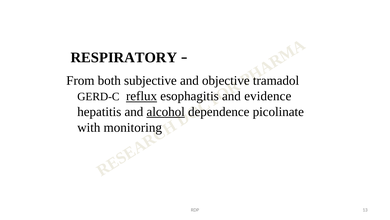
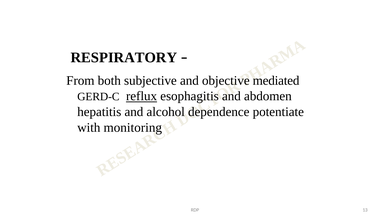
tramadol: tramadol -> mediated (276, 80)
evidence: evidence -> abdomen (268, 96)
alcohol underline: present -> none (166, 111)
picolinate: picolinate -> potentiate (278, 111)
